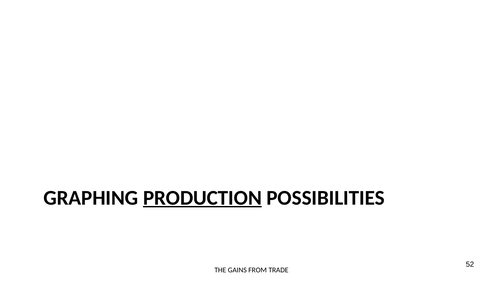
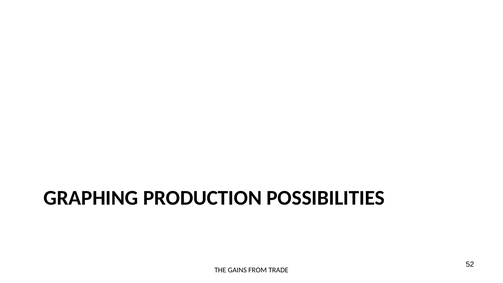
PRODUCTION underline: present -> none (202, 198)
